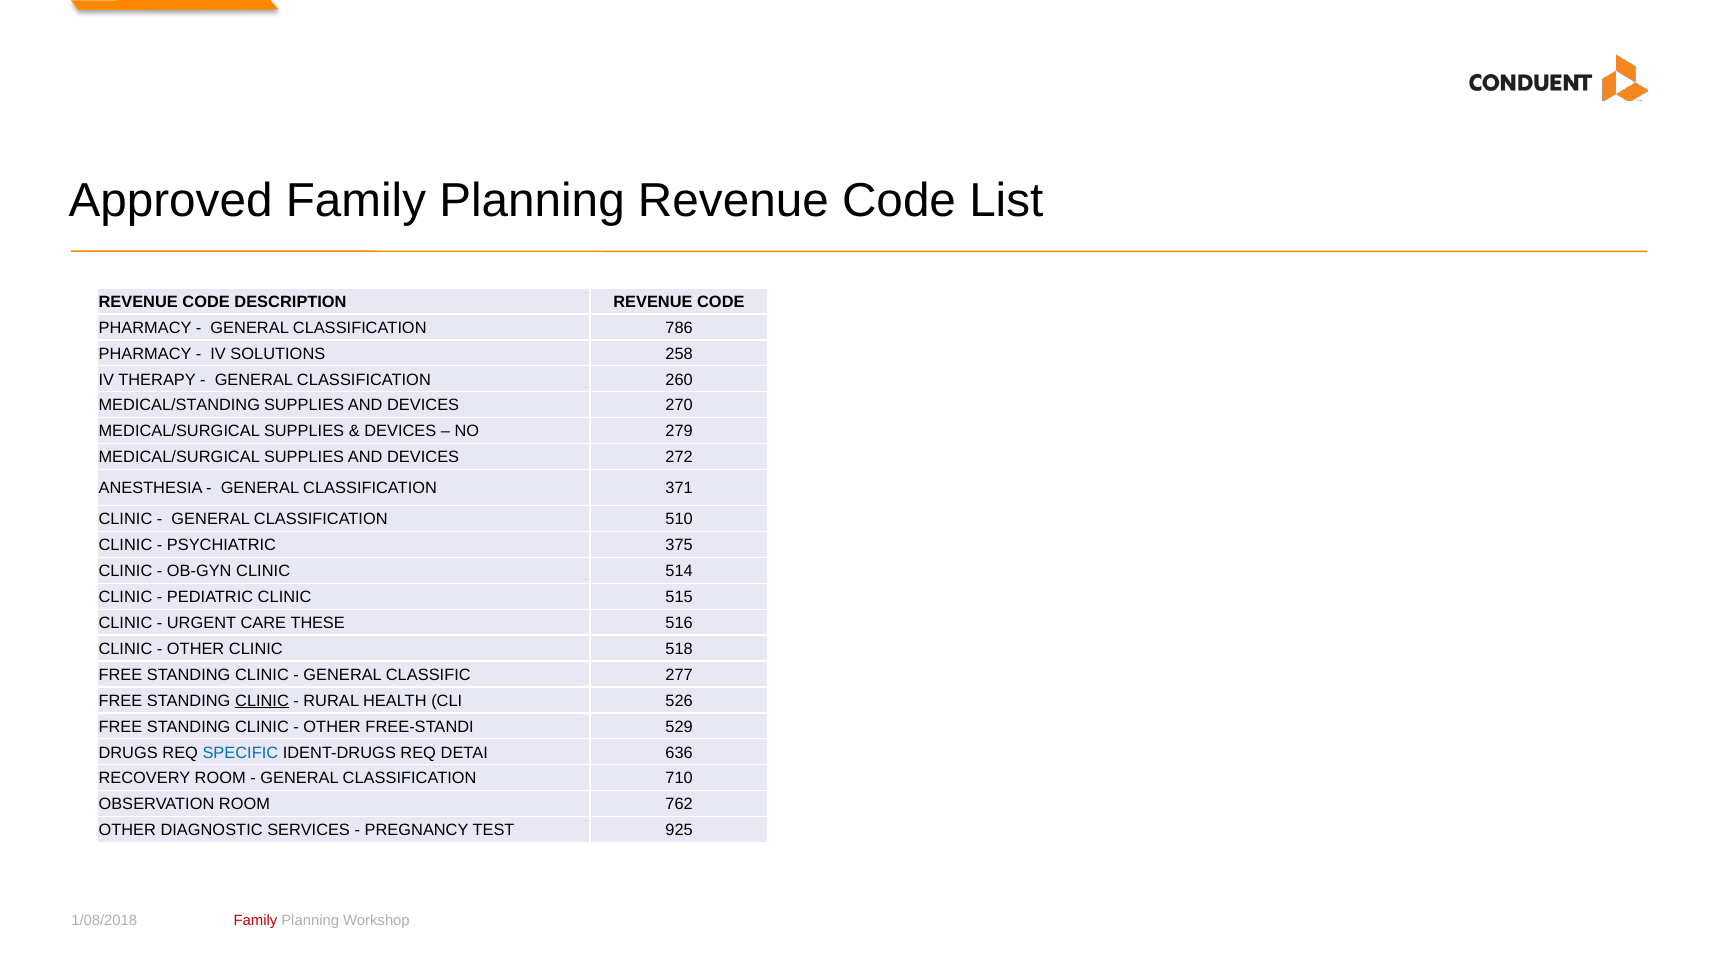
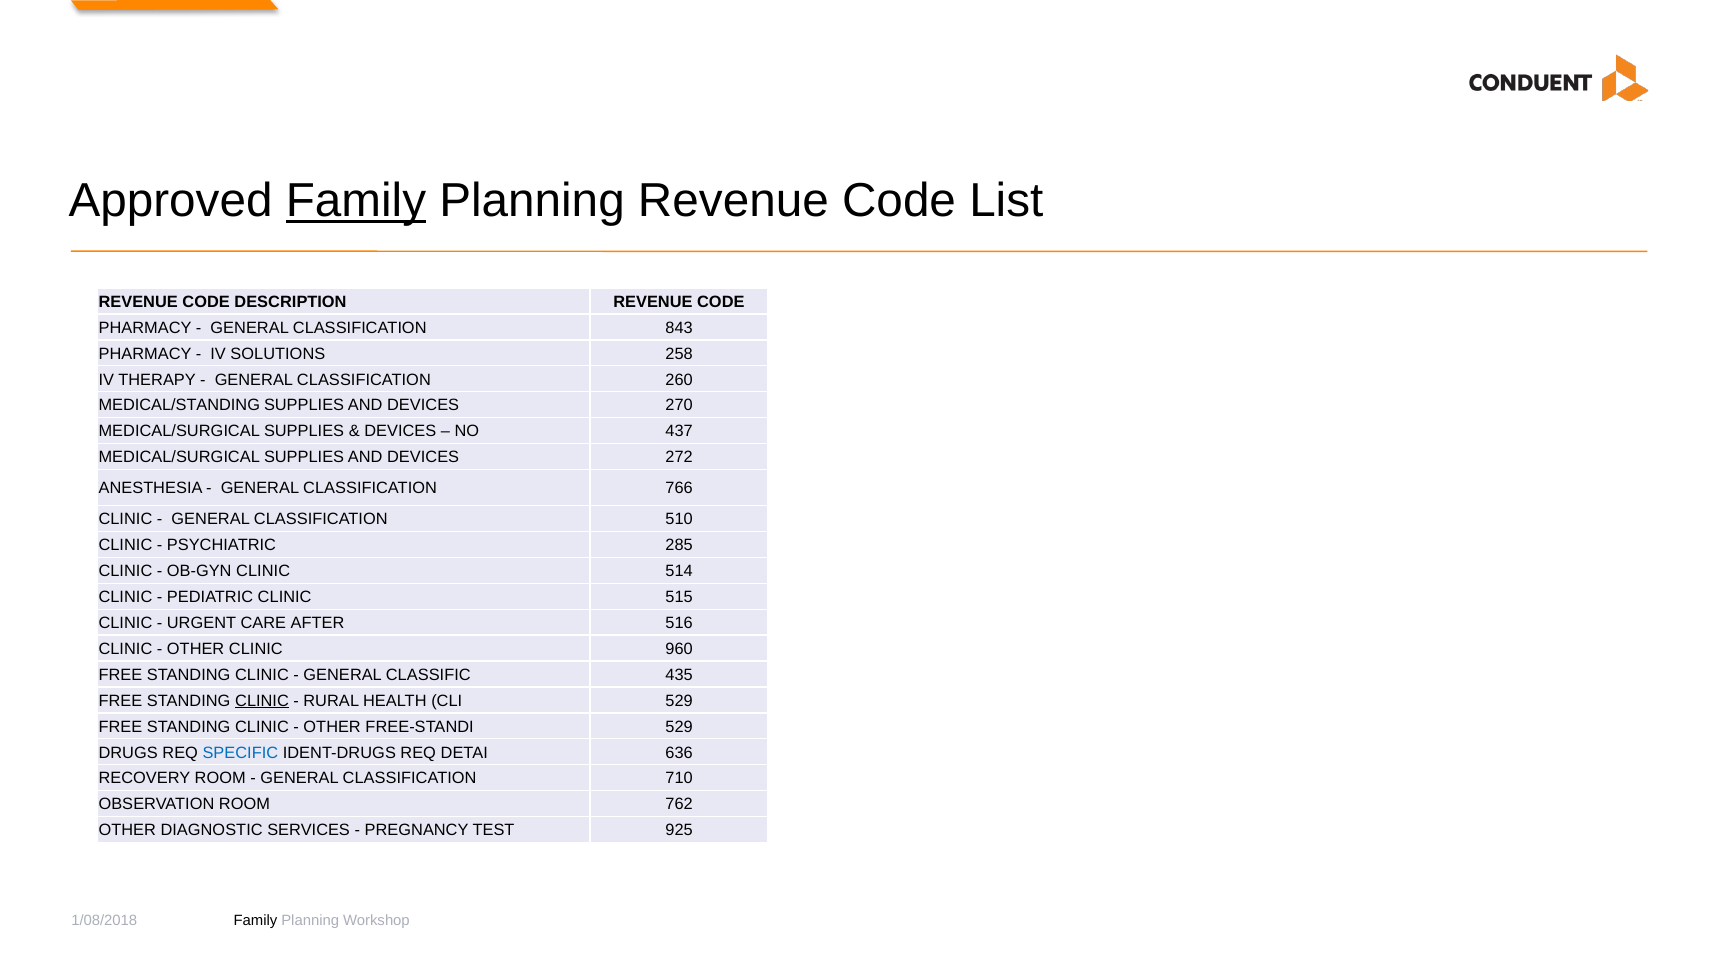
Family underline: none -> present (356, 201)
786: 786 -> 843 (679, 328)
279: 279 -> 437 (679, 432)
371: 371 -> 766 (679, 489)
375: 375 -> 285 (679, 546)
THESE: THESE -> AFTER (318, 623)
518: 518 -> 960 (679, 649)
277: 277 -> 435 (679, 675)
CLI 526: 526 -> 529 (679, 701)
Family colour: red -> black (255, 921)
